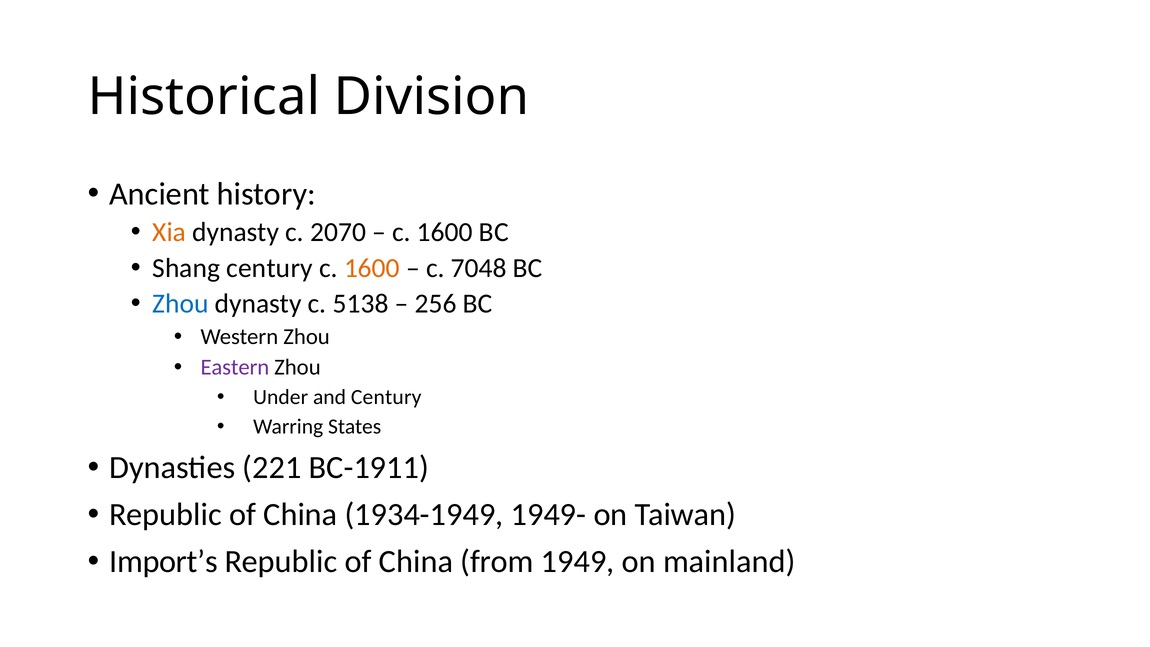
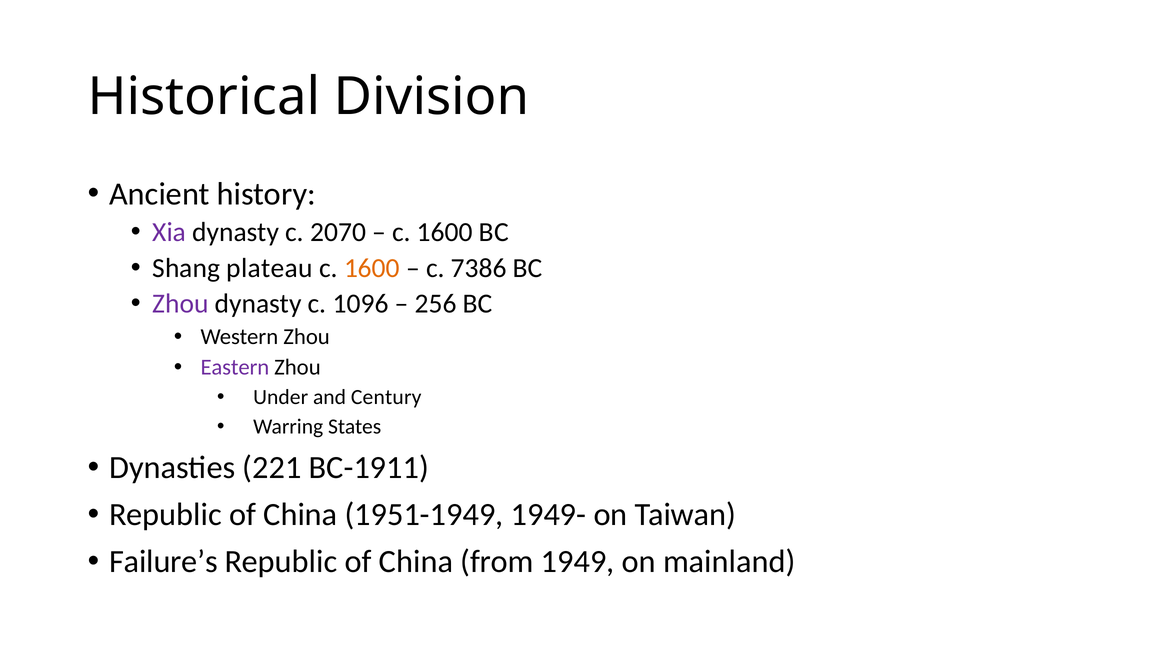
Xia colour: orange -> purple (169, 232)
Shang century: century -> plateau (269, 268)
7048: 7048 -> 7386 (479, 268)
Zhou colour: blue -> purple (181, 304)
5138: 5138 -> 1096 (361, 304)
1934-1949: 1934-1949 -> 1951-1949 (424, 515)
Import’s: Import’s -> Failure’s (163, 562)
